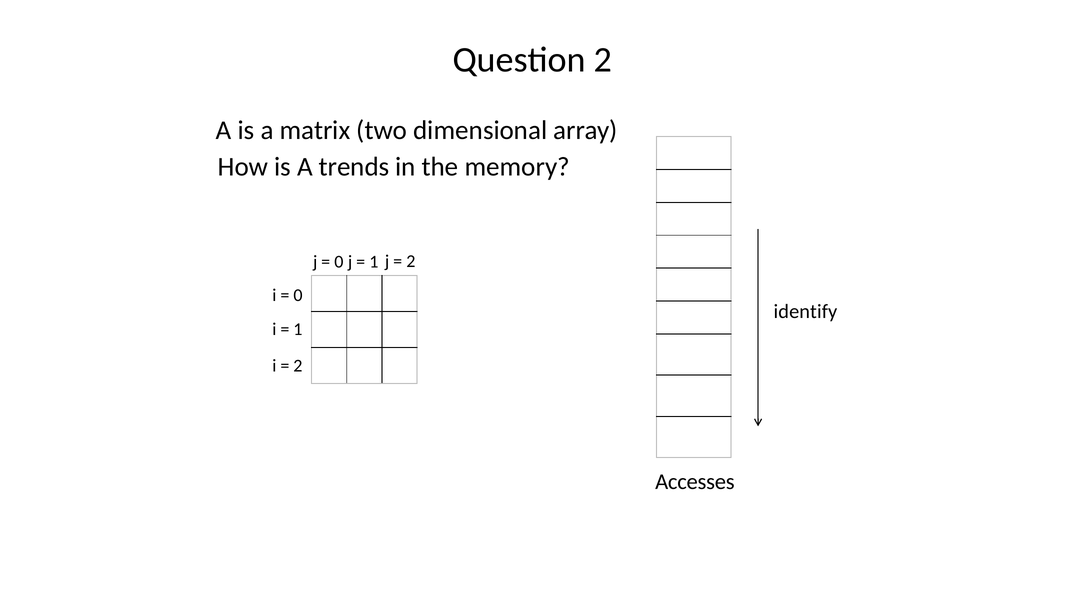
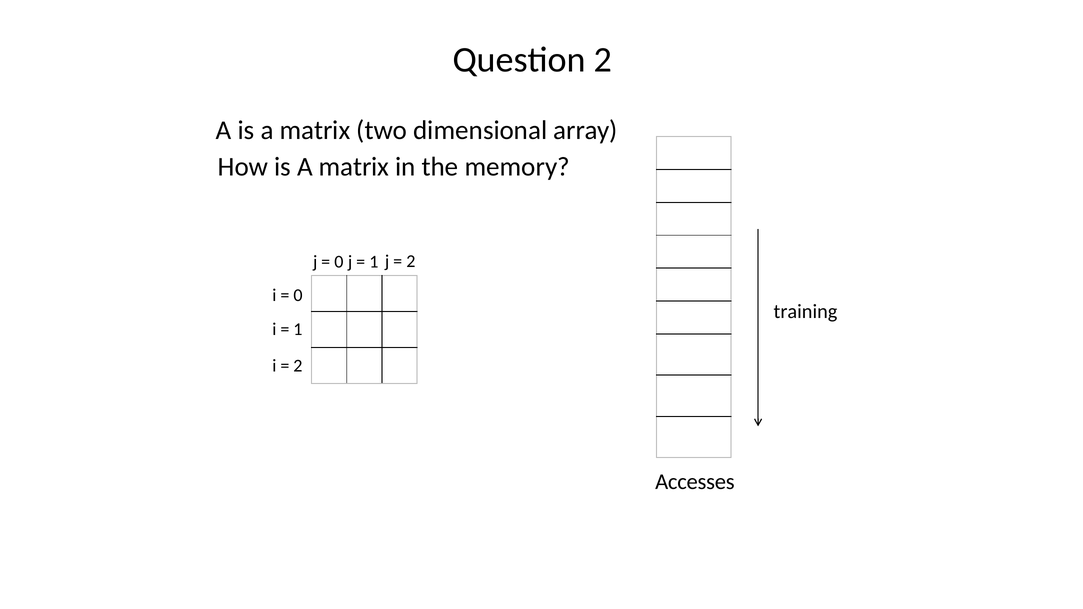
How is A trends: trends -> matrix (354, 167)
identify: identify -> training (805, 311)
